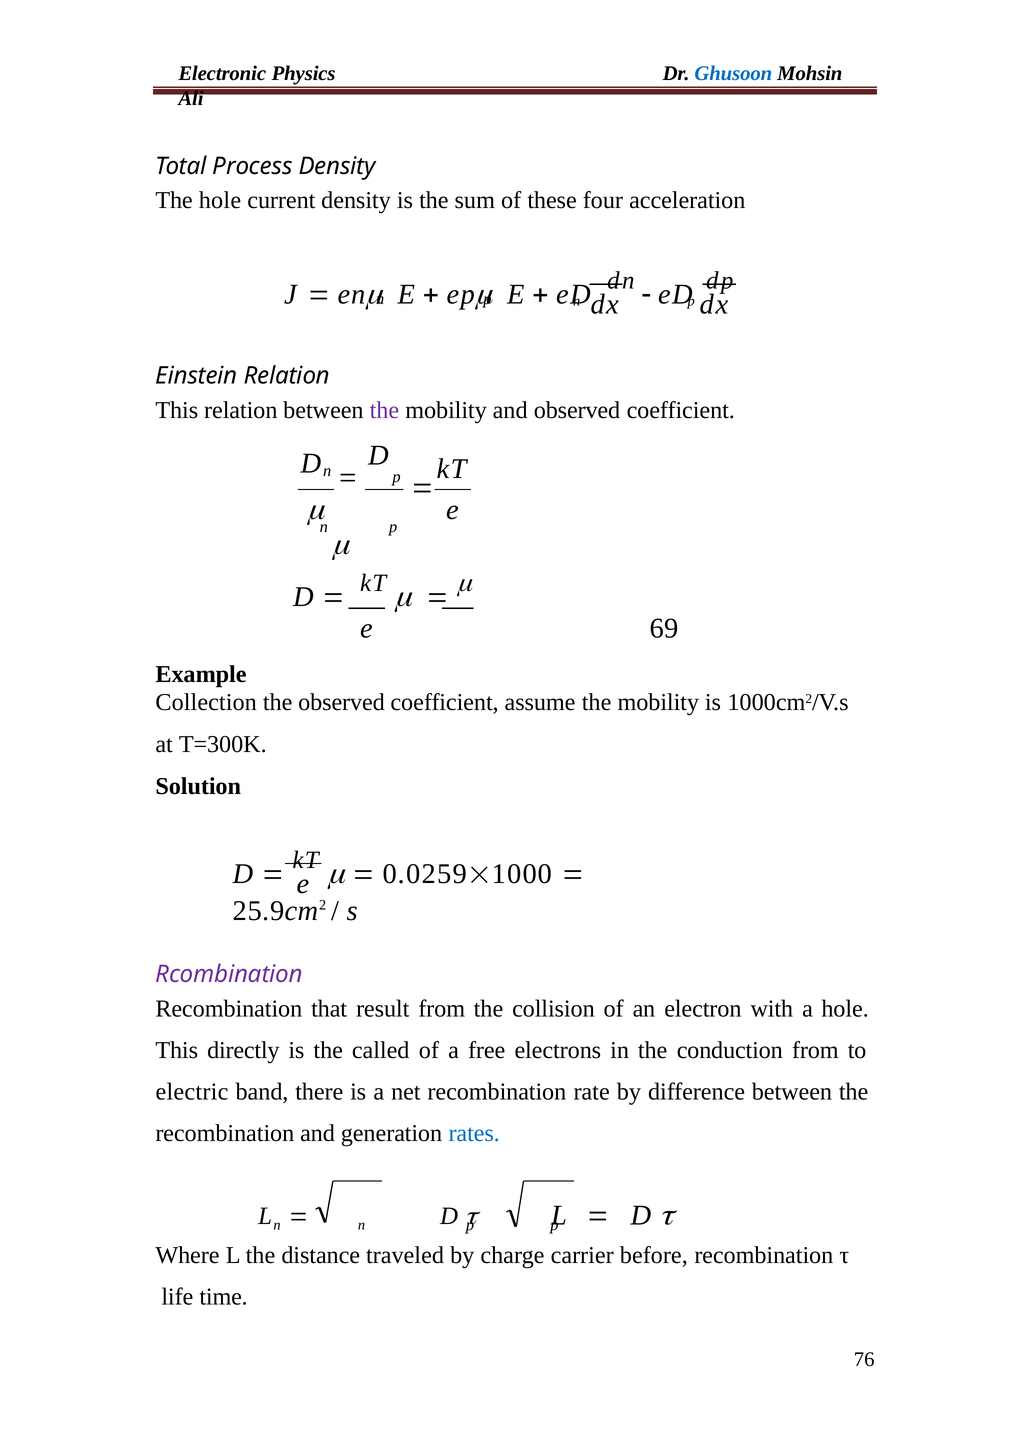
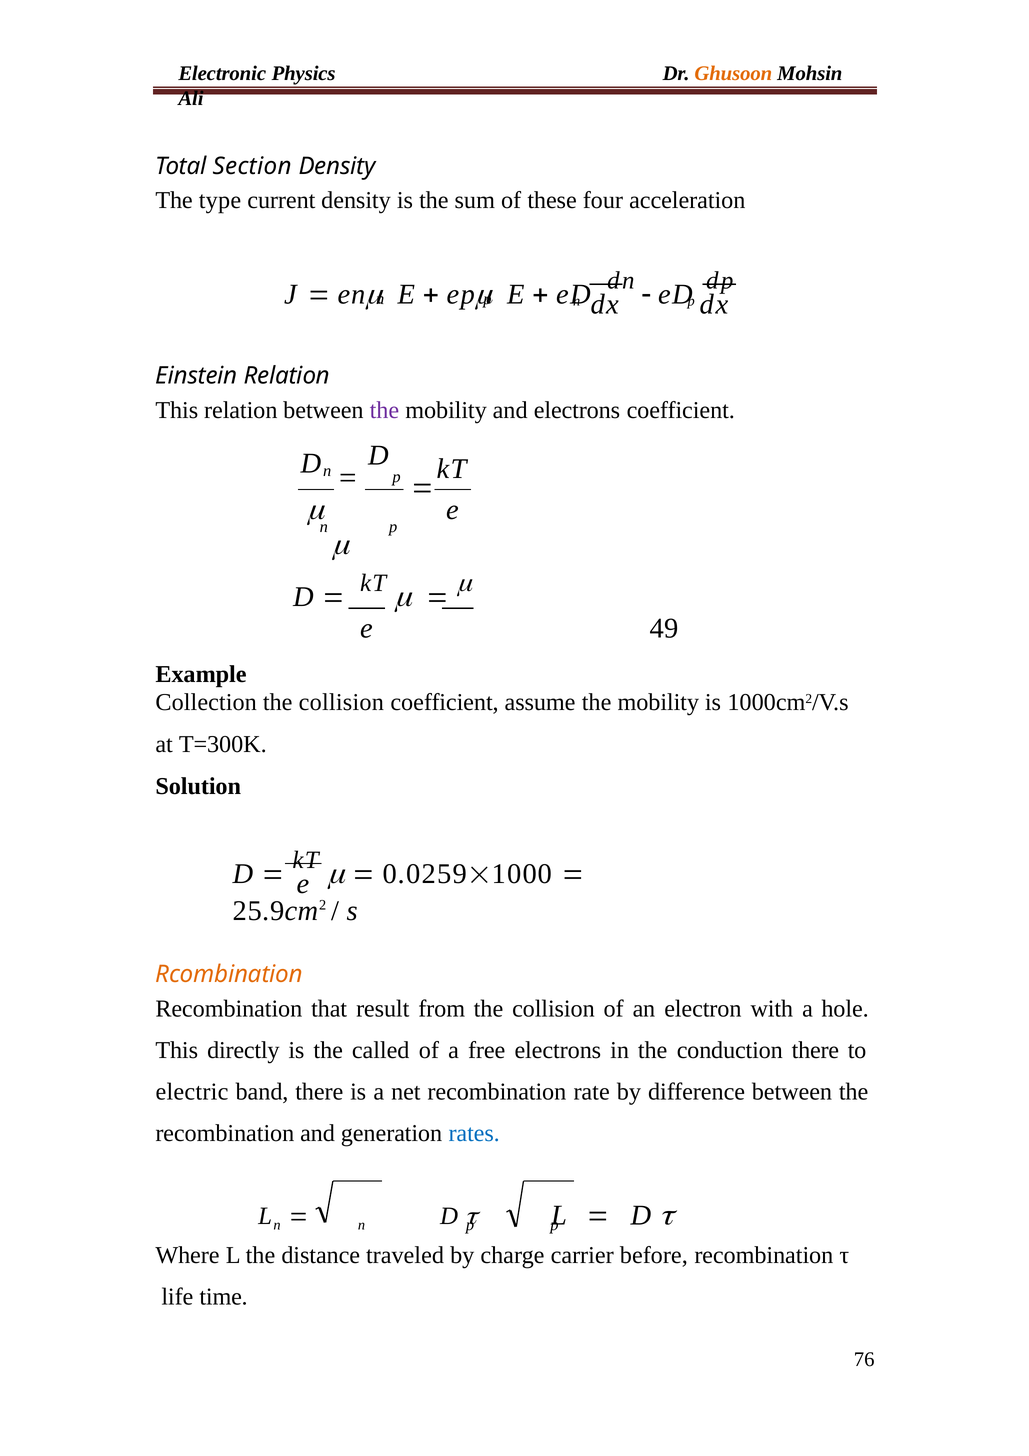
Ghusoon colour: blue -> orange (733, 74)
Process: Process -> Section (252, 166)
The hole: hole -> type (220, 200)
and observed: observed -> electrons (577, 410)
69: 69 -> 49 (664, 628)
observed: observed -> collision (341, 703)
Rcombination colour: purple -> orange (229, 975)
conduction from: from -> there (815, 1051)
